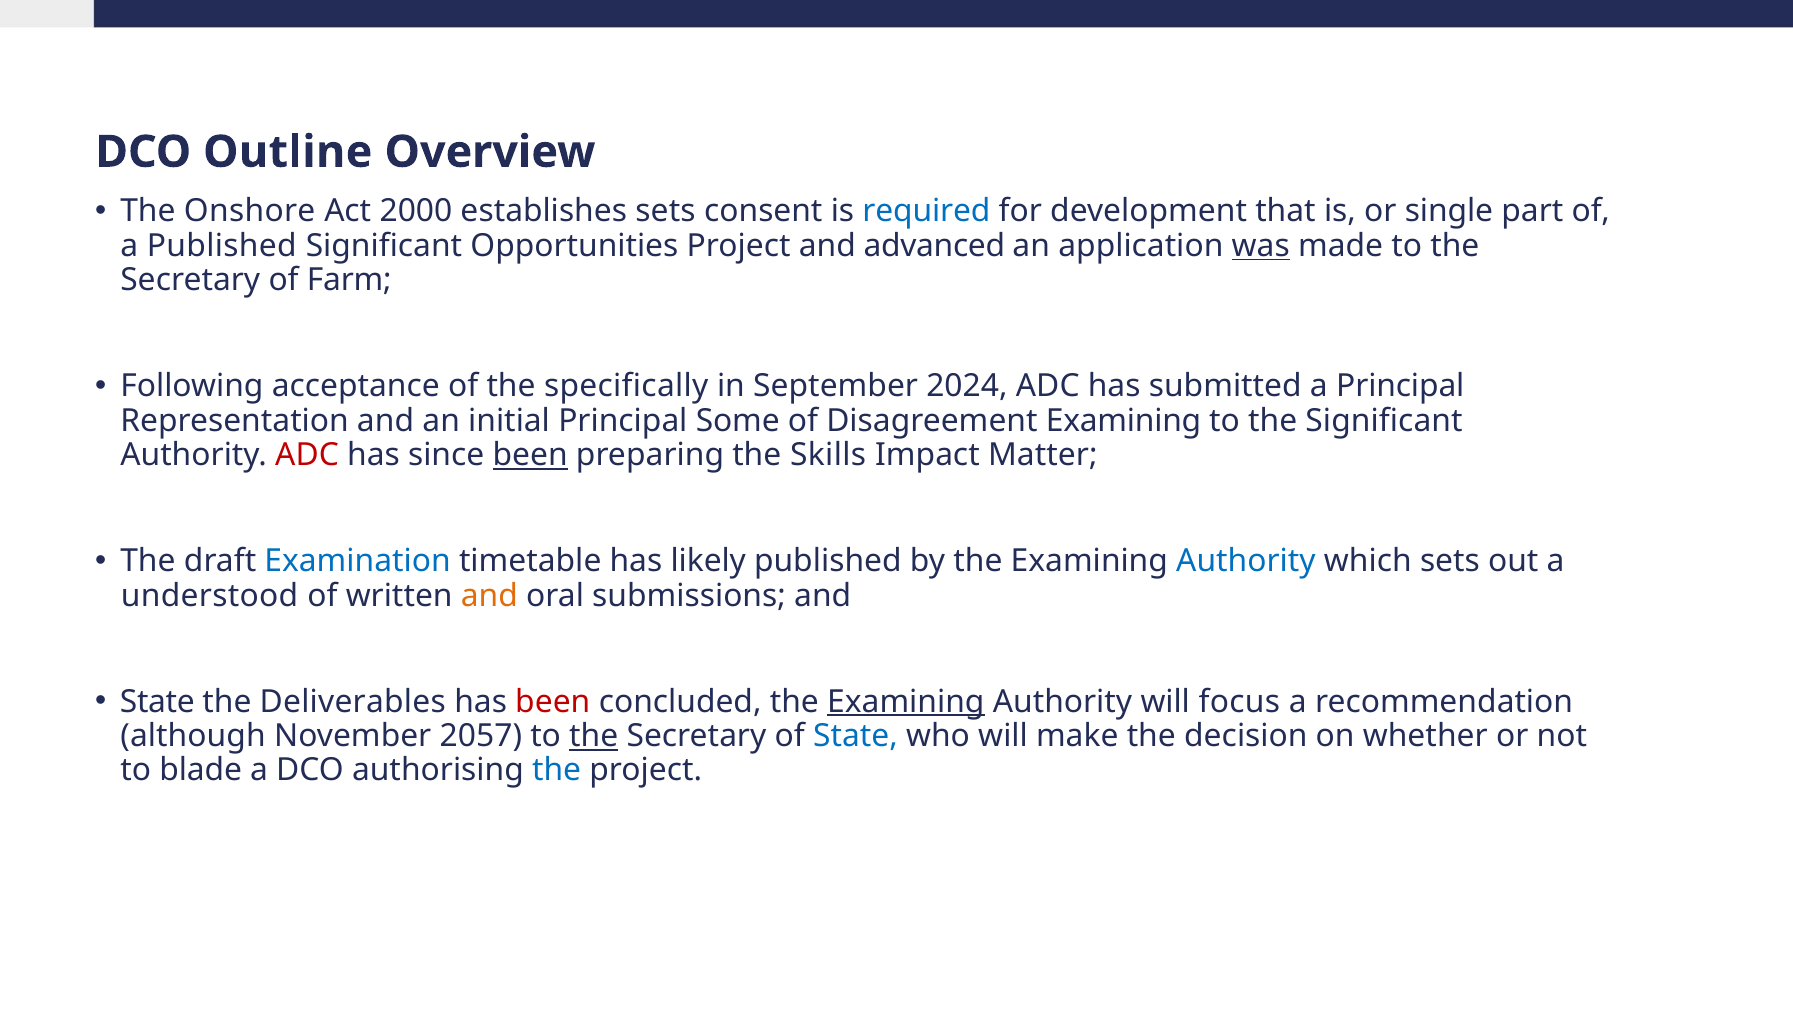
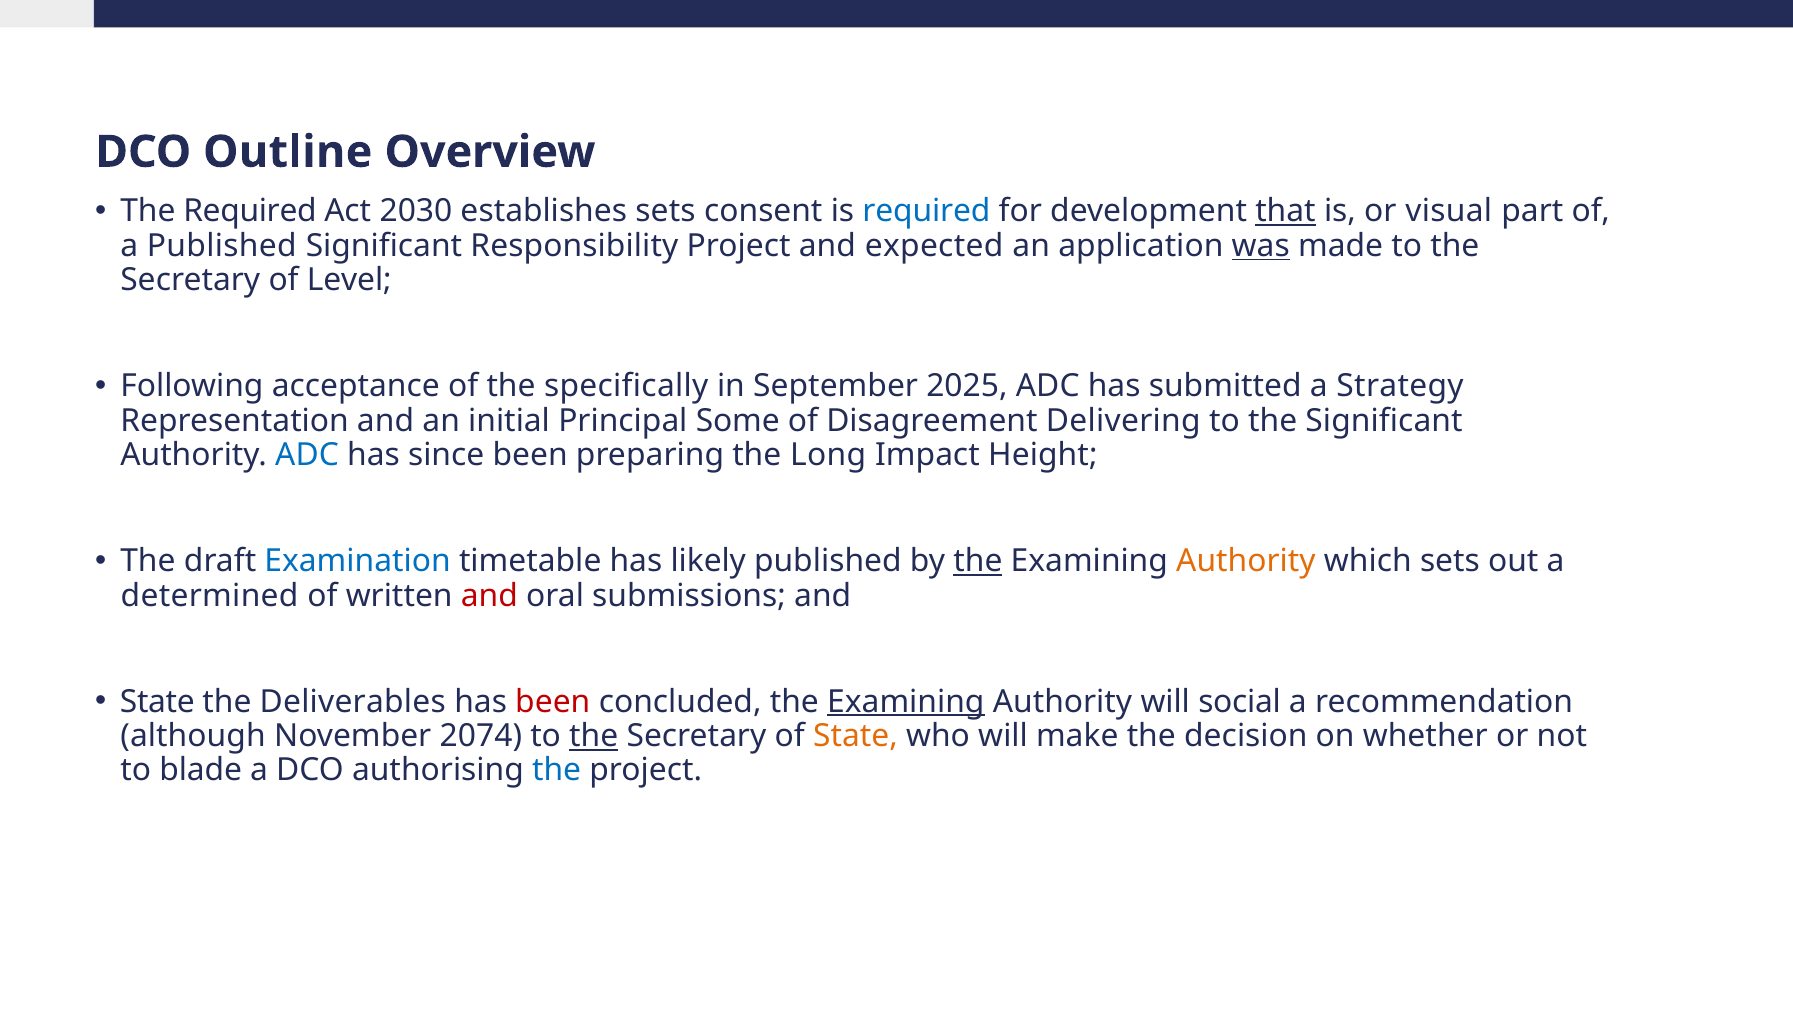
The Onshore: Onshore -> Required (250, 211)
2000: 2000 -> 2030 (416, 211)
that underline: none -> present (1285, 211)
single: single -> visual (1449, 211)
Opportunities: Opportunities -> Responsibility (574, 246)
advanced: advanced -> expected (934, 246)
Farm: Farm -> Level (349, 280)
2024: 2024 -> 2025 (967, 386)
a Principal: Principal -> Strategy (1400, 386)
Disagreement Examining: Examining -> Delivering (1123, 421)
ADC colour: red -> blue (307, 455)
been underline: present -> none (530, 455)
Skills: Skills -> Long (828, 455)
Matter: Matter -> Height (1043, 455)
the underline: none -> present (978, 561)
Authority colour: blue -> orange (1246, 561)
understood: understood -> determined (210, 595)
and colour: orange -> red (489, 595)
focus: focus -> social (1240, 701)
2057: 2057 -> 2074 (481, 736)
State colour: blue -> orange (855, 736)
